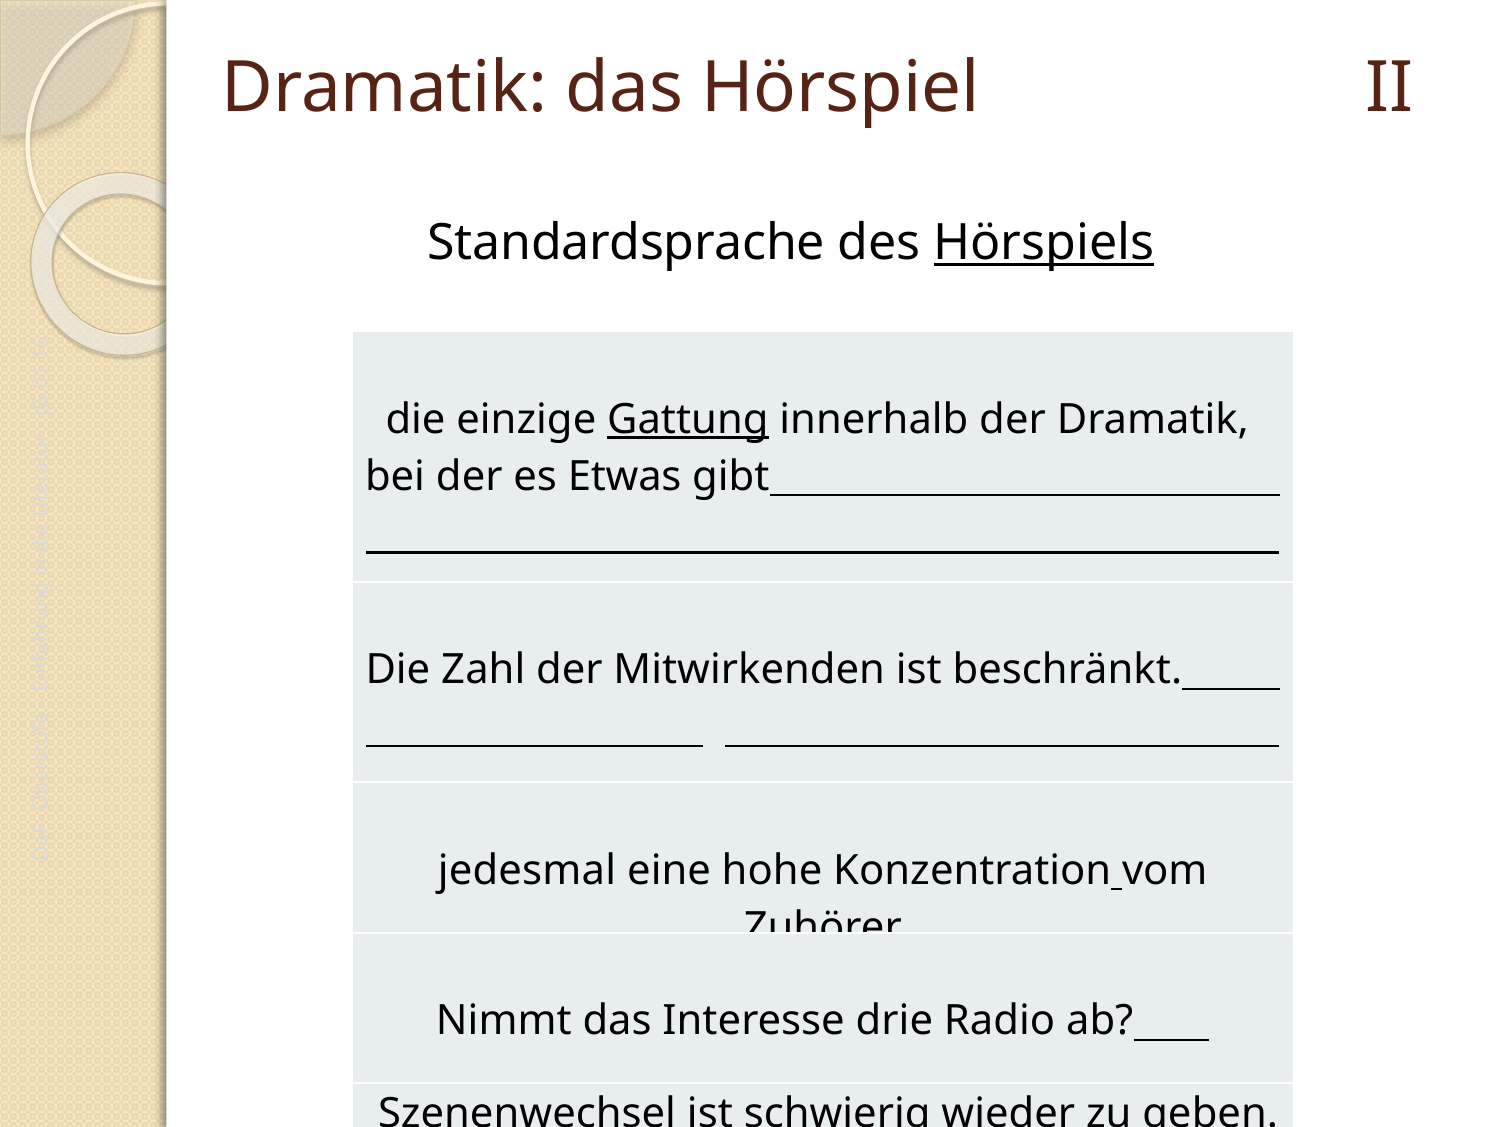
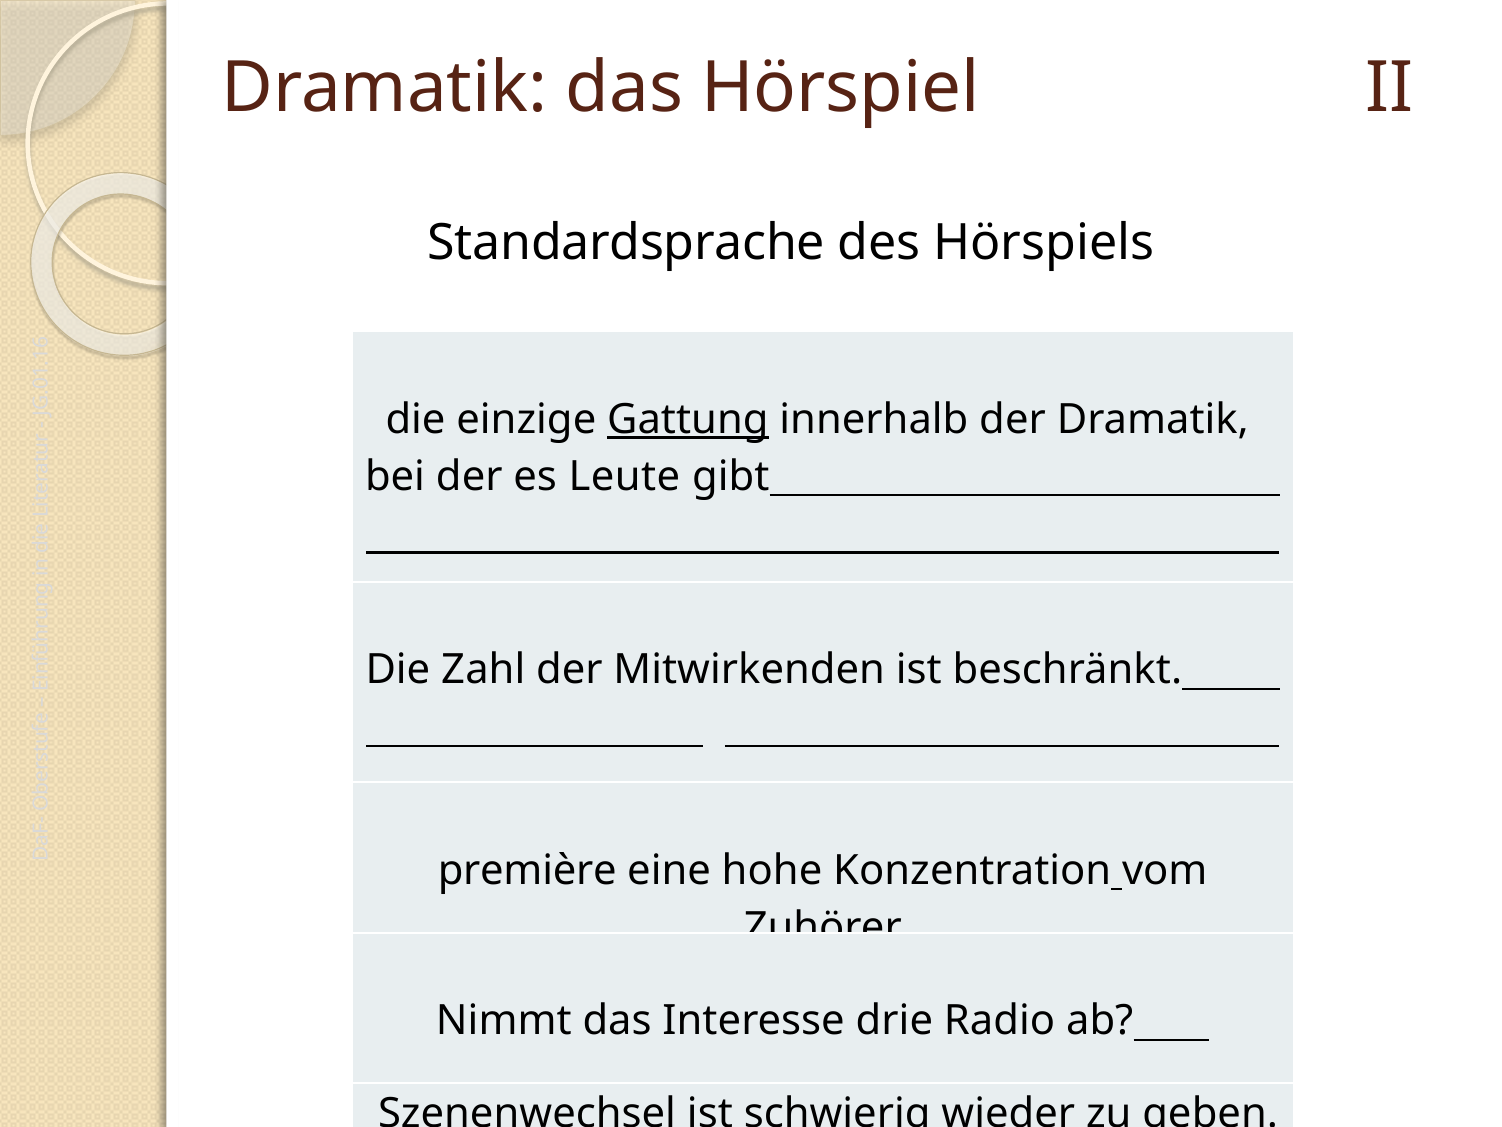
Hörspiels underline: present -> none (1044, 242)
Etwas: Etwas -> Leute (624, 476)
jedesmal: jedesmal -> première (527, 870)
